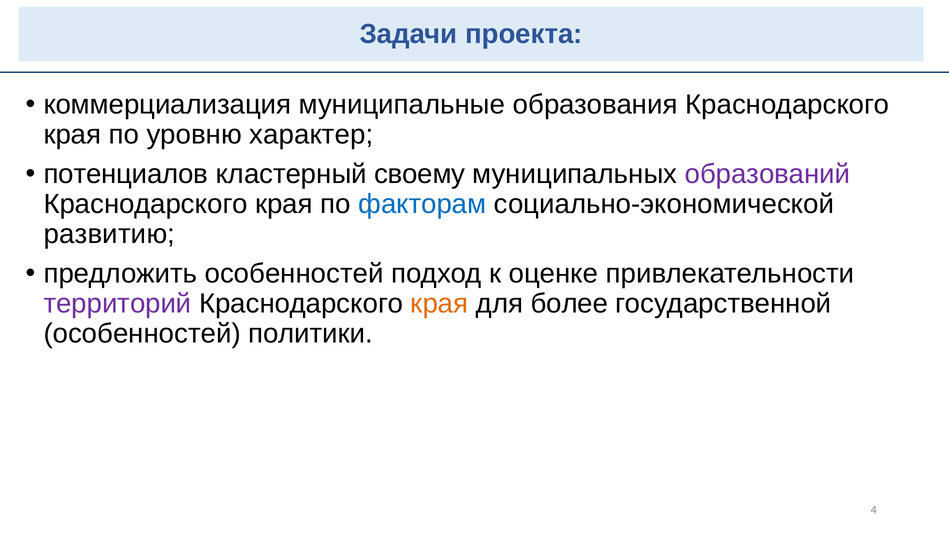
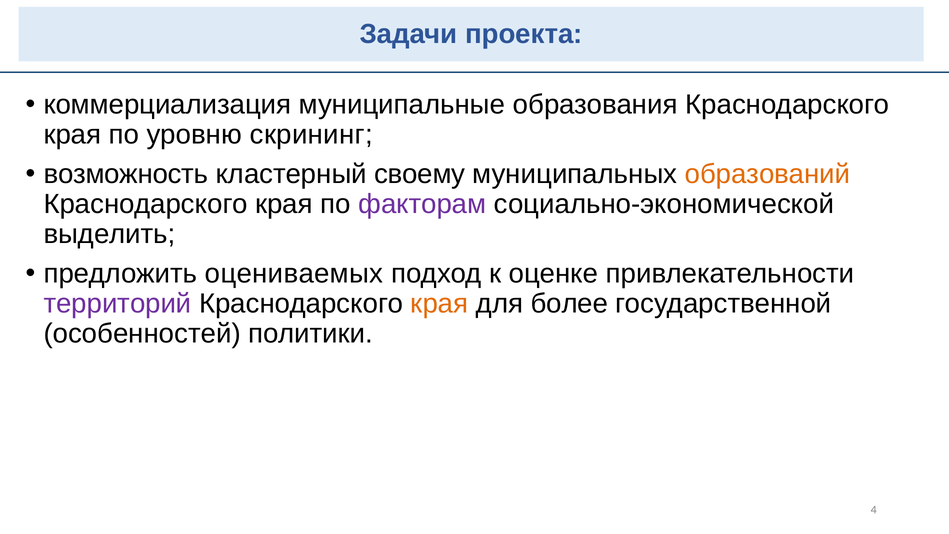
характер: характер -> скрининг (311, 134)
потенциалов: потенциалов -> возможность (126, 174)
образований colour: purple -> orange (768, 174)
факторам colour: blue -> purple (422, 204)
развитию: развитию -> выделить (109, 234)
предложить особенностей: особенностей -> оцениваемых (294, 274)
